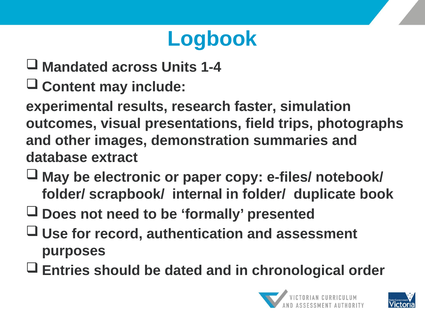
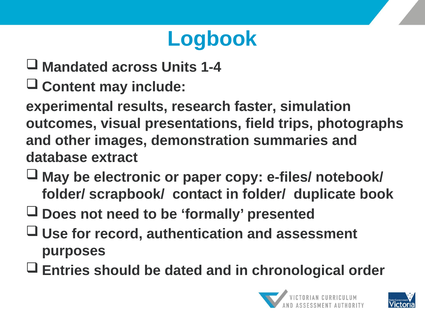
internal: internal -> contact (197, 195)
